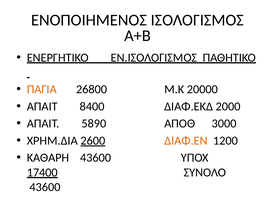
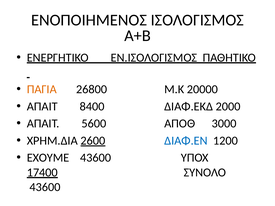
5890: 5890 -> 5600 (94, 124)
ΔΙΑΦ.ΕΝ colour: orange -> blue (186, 141)
ΚΑΘΑΡΗ: ΚΑΘΑΡΗ -> ΕΧΟΥΜΕ (48, 158)
